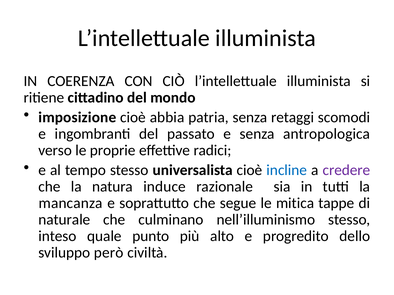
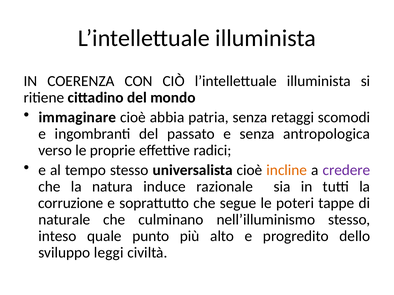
imposizione: imposizione -> immaginare (77, 117)
incline colour: blue -> orange (287, 170)
mancanza: mancanza -> corruzione (71, 203)
mitica: mitica -> poteri (295, 203)
però: però -> leggi (109, 253)
